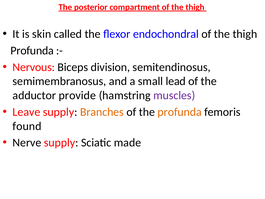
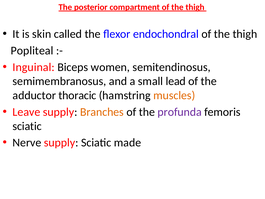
Profunda: Profunda -> Popliteal (32, 51)
Nervous: Nervous -> Inguinal (34, 67)
division: division -> women (110, 67)
provide: provide -> thoracic (77, 95)
muscles colour: purple -> orange (174, 95)
profunda colour: orange -> purple (180, 112)
found: found -> sciatic (27, 126)
